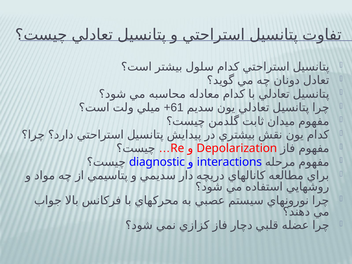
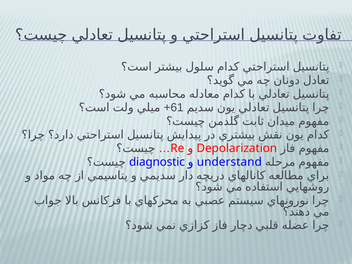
interactions: interactions -> understand (229, 162)
